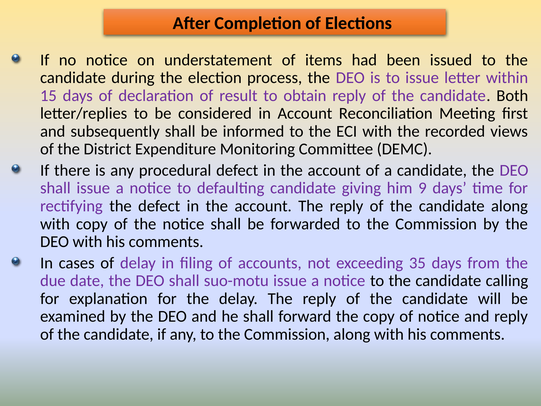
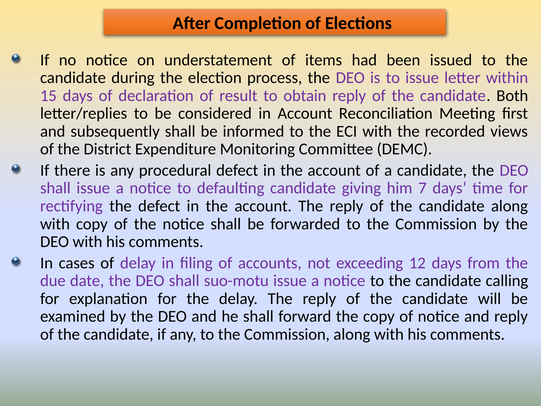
9: 9 -> 7 (422, 188)
35: 35 -> 12 (417, 263)
